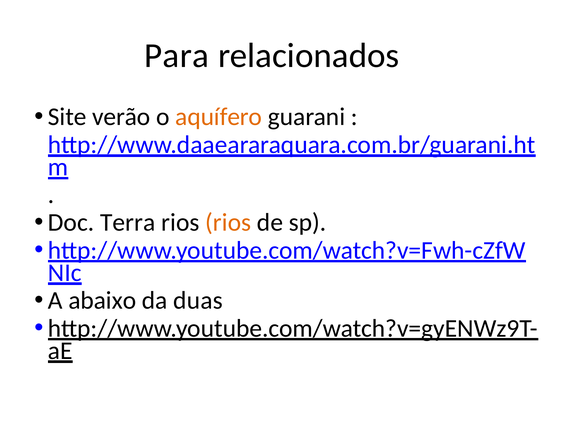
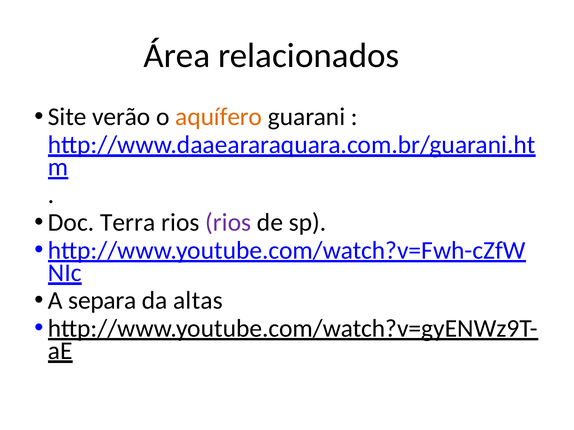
Para: Para -> Área (177, 56)
rios colour: orange -> purple (228, 223)
abaixo: abaixo -> separa (102, 301)
duas: duas -> altas (198, 301)
